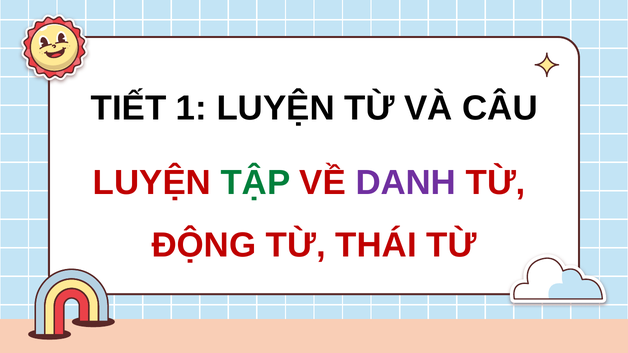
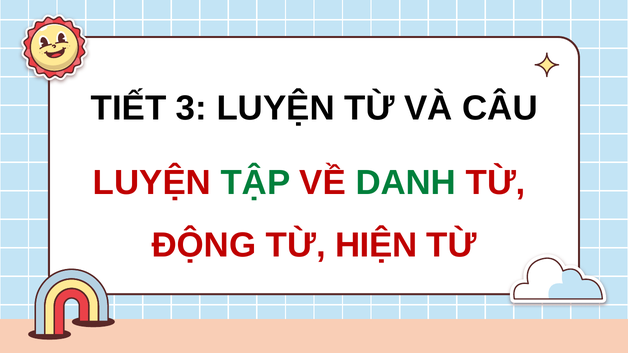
1: 1 -> 3 (191, 108)
DANH colour: purple -> green (406, 183)
THÁI: THÁI -> HIỆN (376, 246)
